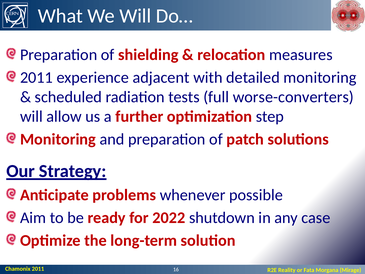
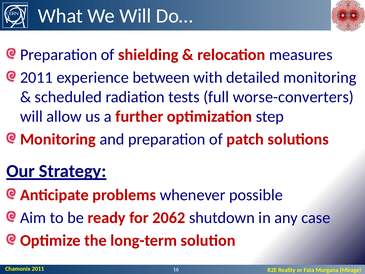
adjacent: adjacent -> between (161, 77)
2022: 2022 -> 2062 (169, 218)
